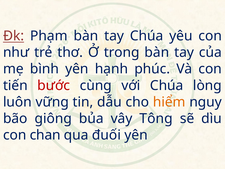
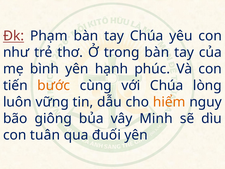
bước colour: red -> orange (54, 85)
Tông: Tông -> Minh (156, 118)
chan: chan -> tuân (45, 135)
